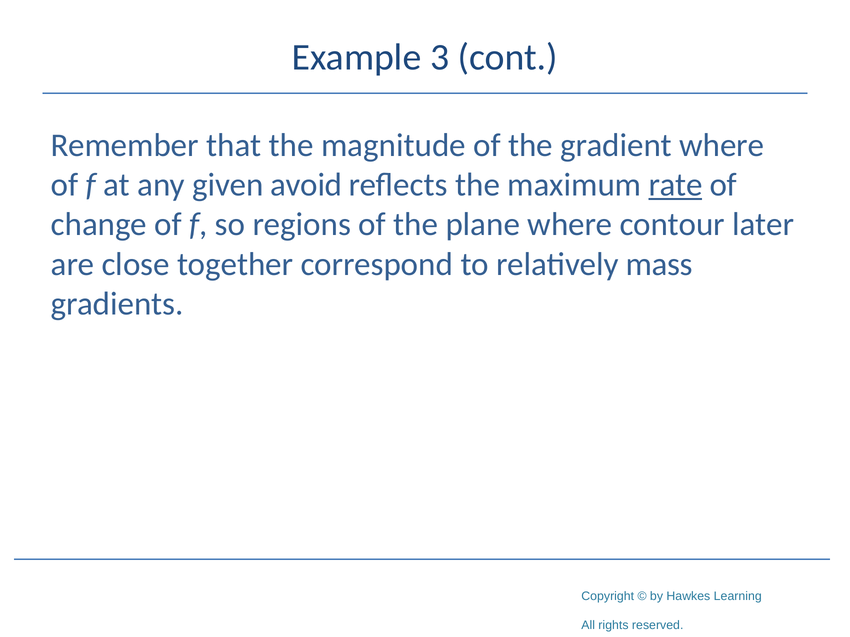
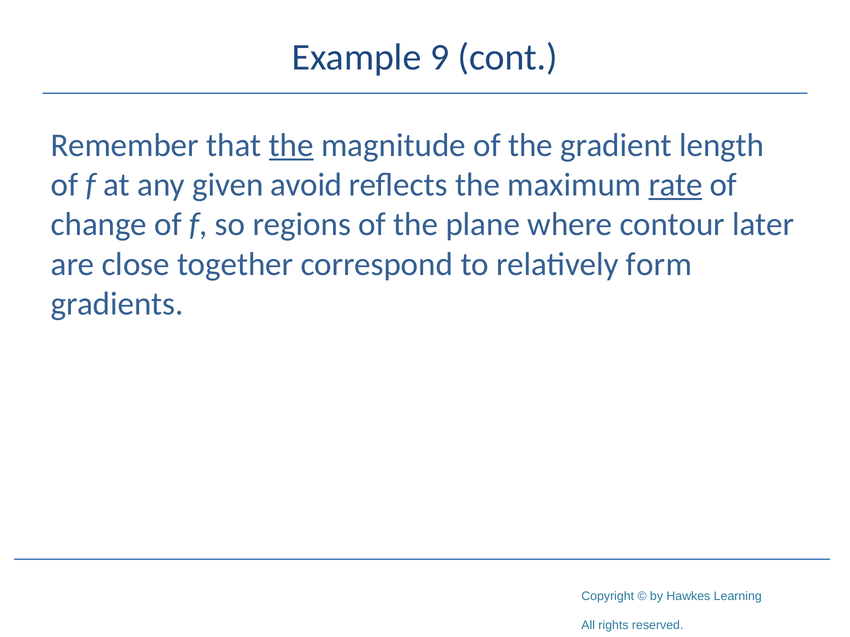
3: 3 -> 9 (440, 57)
the underline: none -> present (291, 145)
gradient where: where -> length (722, 145)
mass: mass -> form (659, 264)
